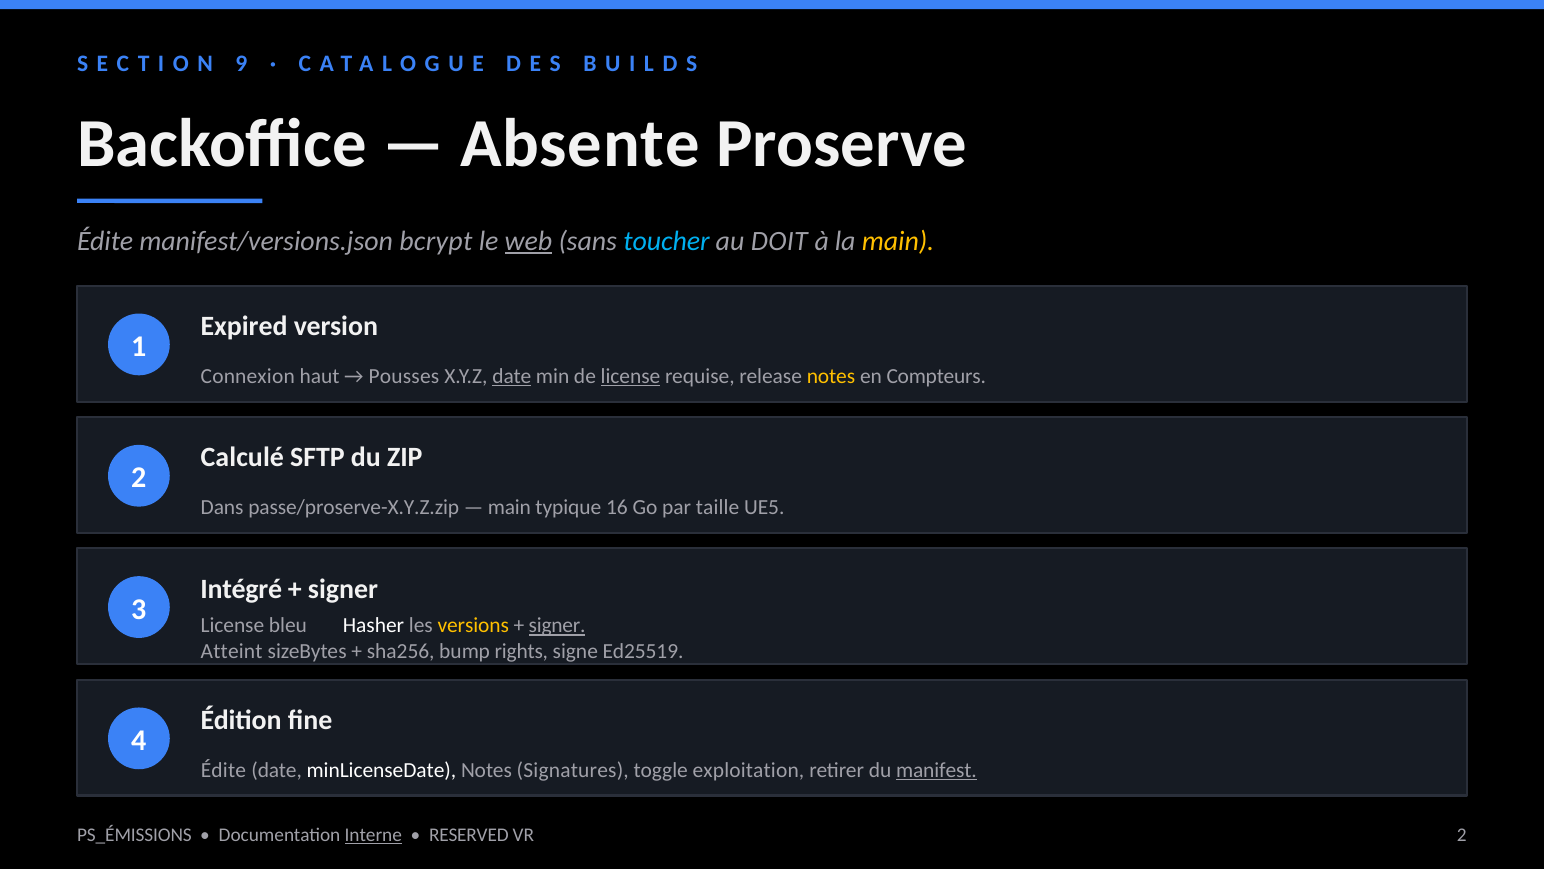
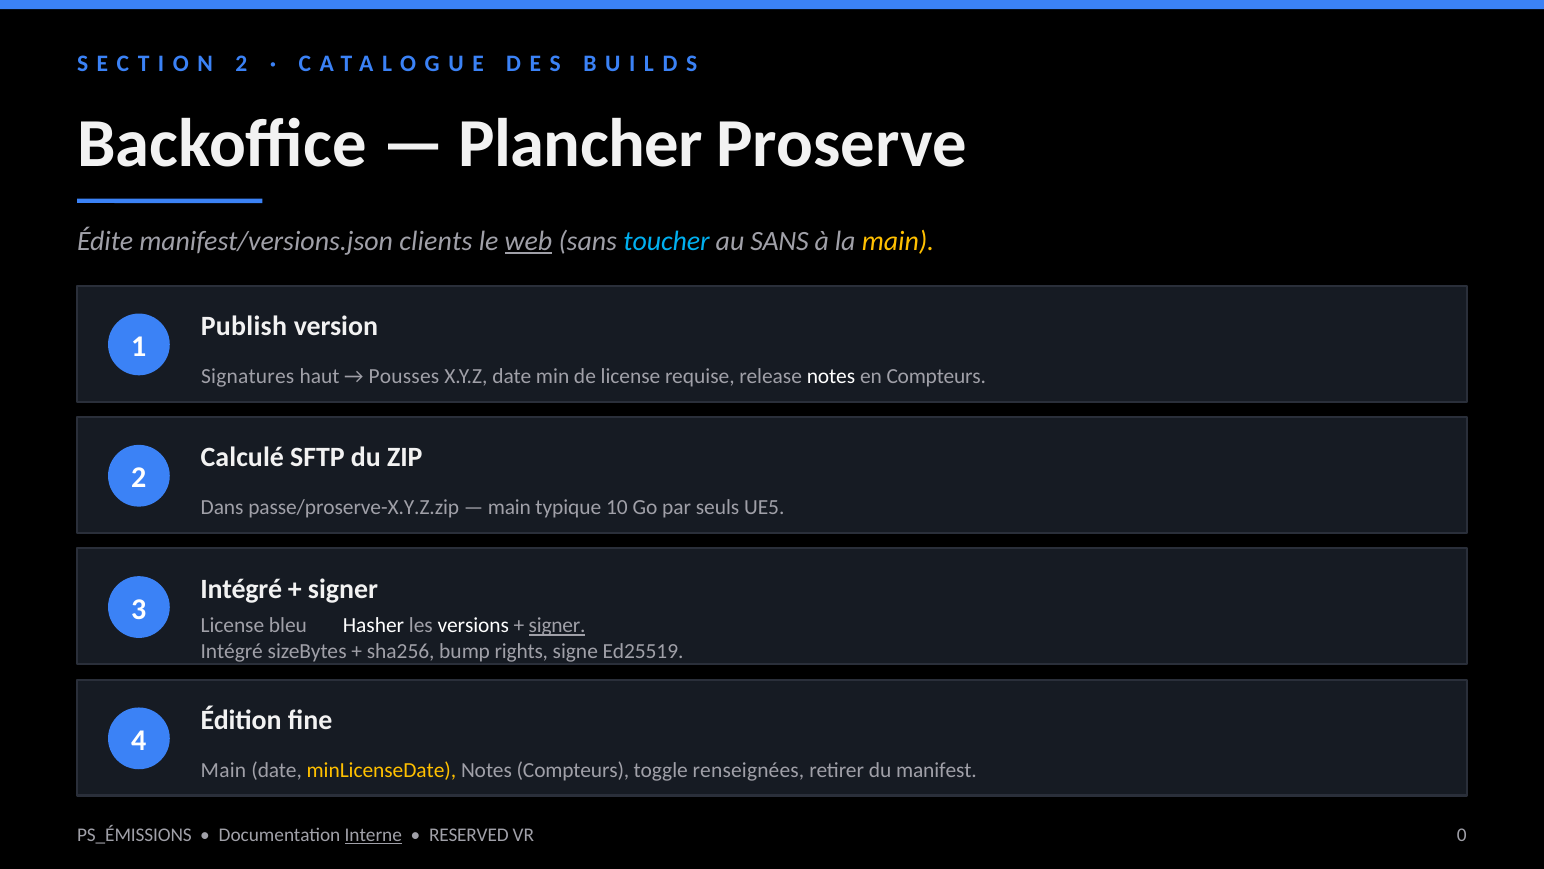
9: 9 -> 2 (241, 63)
Absente: Absente -> Plancher (581, 144)
bcrypt: bcrypt -> clients (436, 241)
au DOIT: DOIT -> SANS (780, 241)
Expired: Expired -> Publish (244, 326)
Connexion: Connexion -> Signatures (248, 376)
date underline: present -> none (512, 376)
license underline: present -> none (631, 376)
notes colour: yellow -> white (831, 376)
16: 16 -> 10 (617, 507)
taille: taille -> seuls (718, 507)
versions colour: yellow -> white (473, 625)
Atteint: Atteint -> Intégré (232, 651)
Édite: Édite -> Main (223, 770)
minLicenseDate colour: white -> yellow (381, 770)
Notes Signatures: Signatures -> Compteurs (573, 770)
exploitation: exploitation -> renseignées (748, 770)
manifest underline: present -> none (936, 770)
VR 2: 2 -> 0 (1462, 835)
